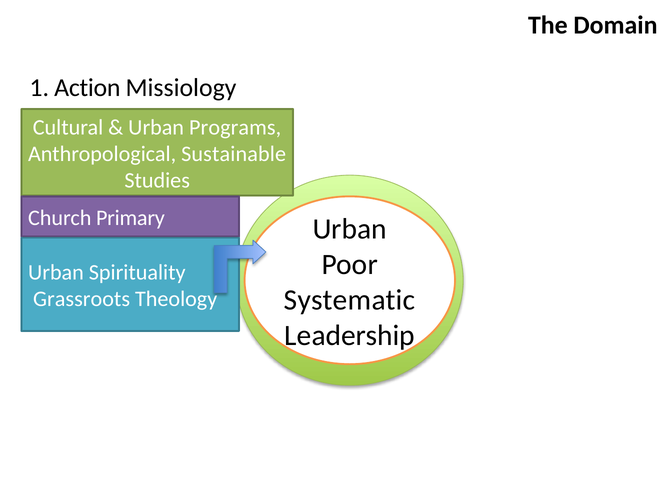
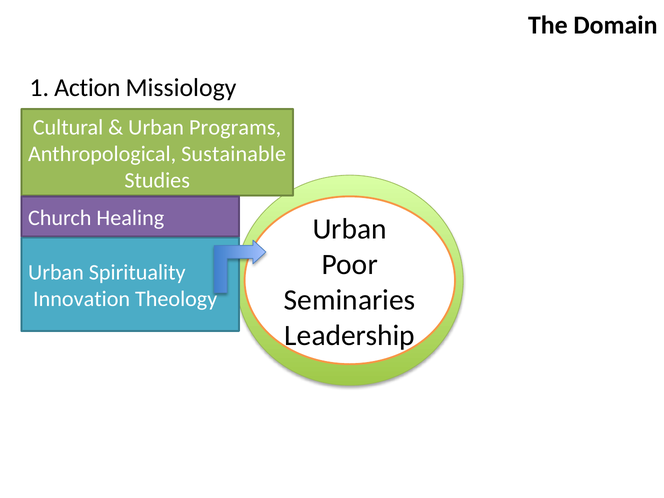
Primary: Primary -> Healing (130, 218)
Systematic: Systematic -> Seminaries (350, 300)
Grassroots: Grassroots -> Innovation (82, 299)
